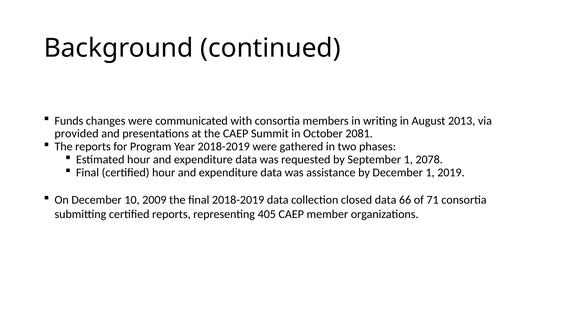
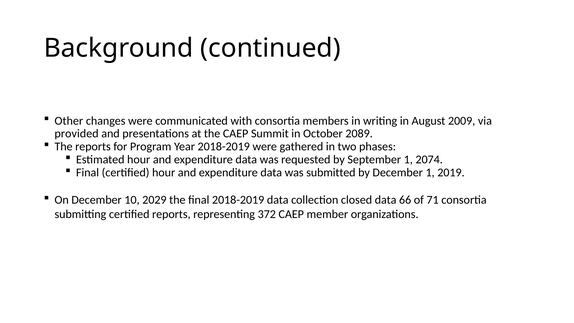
Funds: Funds -> Other (69, 121)
2013: 2013 -> 2009 (462, 121)
2081: 2081 -> 2089 (359, 134)
2078: 2078 -> 2074 (429, 159)
assistance: assistance -> submitted (331, 172)
2009: 2009 -> 2029 (154, 200)
405: 405 -> 372 (267, 214)
